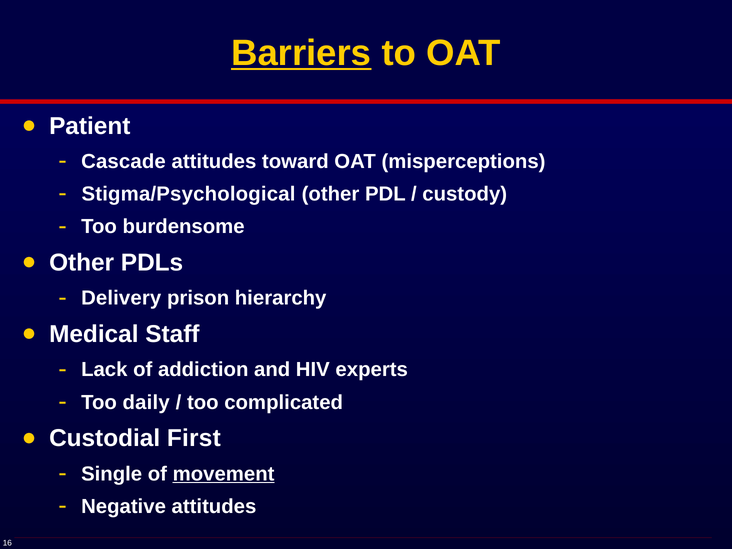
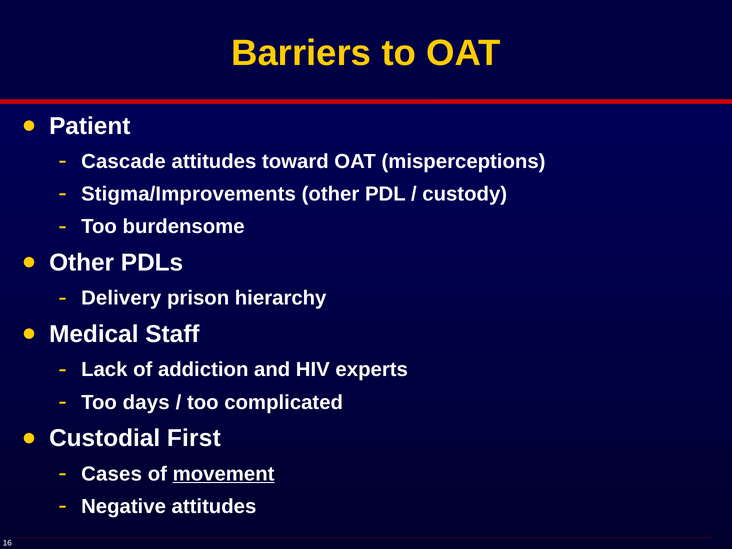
Barriers underline: present -> none (301, 53)
Stigma/Psychological: Stigma/Psychological -> Stigma/Improvements (189, 194)
daily: daily -> days (146, 402)
Single: Single -> Cases (112, 474)
